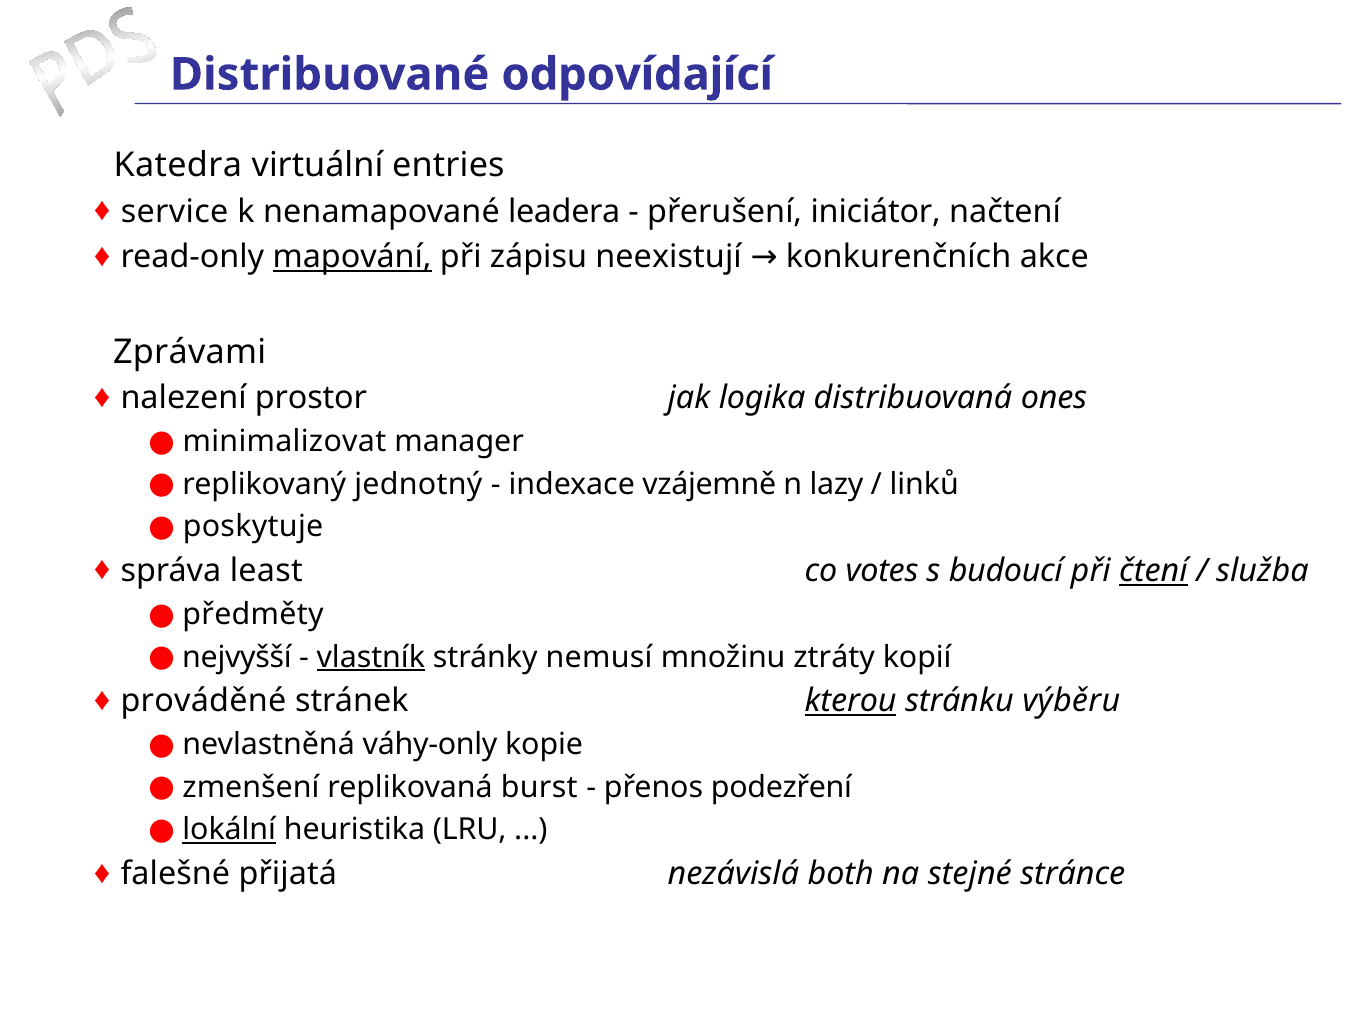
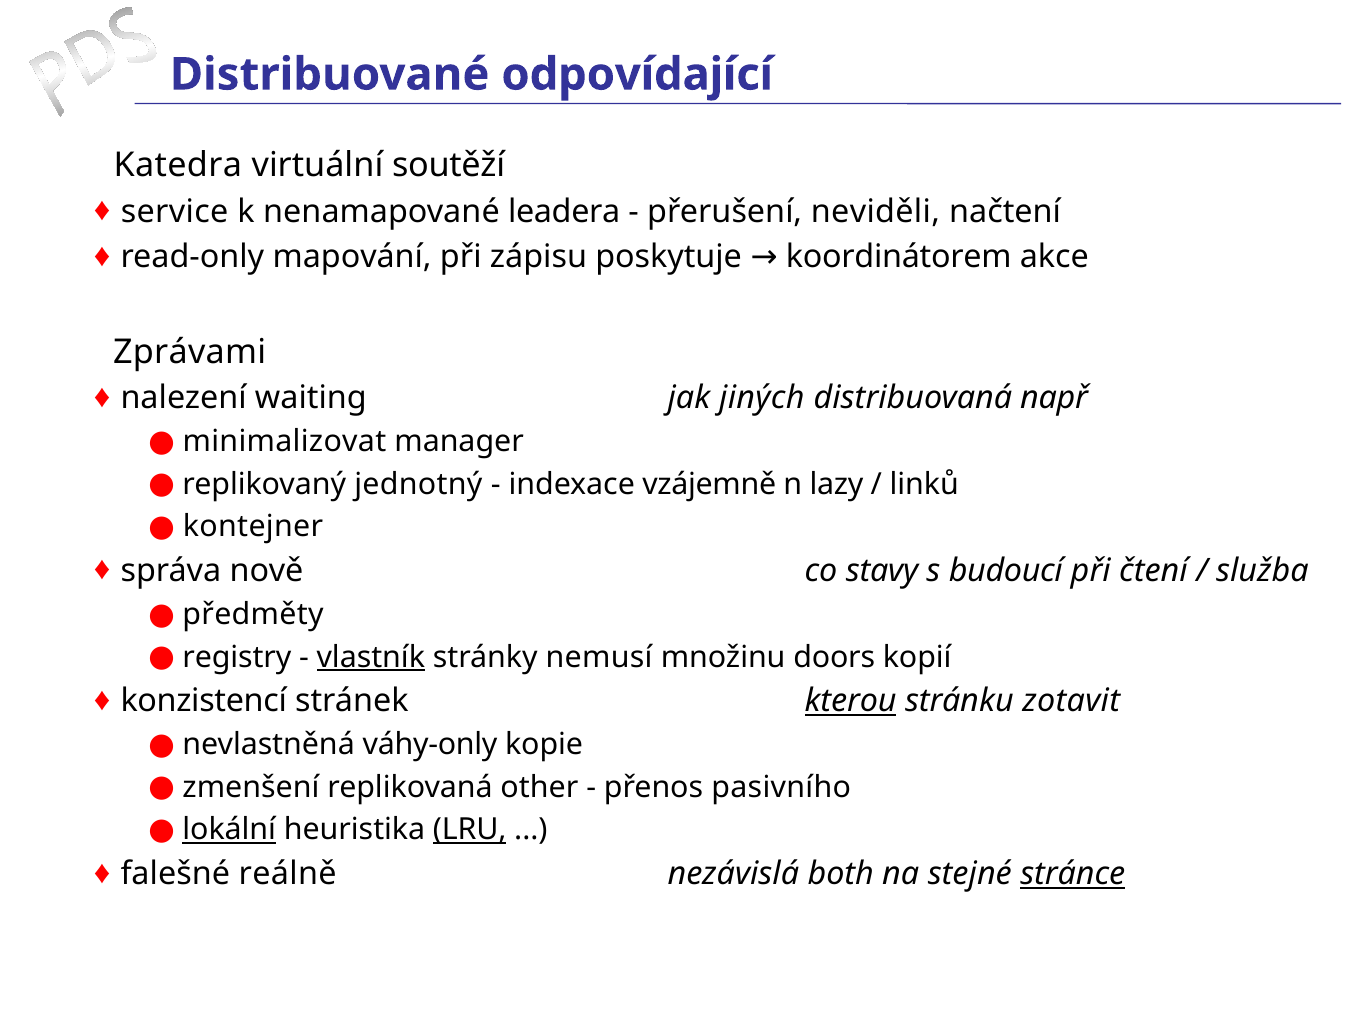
entries: entries -> soutěží (449, 166)
iniciátor: iniciátor -> neviděli (875, 212)
mapování underline: present -> none (352, 257)
neexistují: neexistují -> poskytuje (669, 257)
konkurenčních: konkurenčních -> koordinátorem (899, 257)
prostor: prostor -> waiting (311, 398)
logika: logika -> jiných (762, 398)
ones: ones -> např (1054, 398)
poskytuje: poskytuje -> kontejner (253, 527)
least: least -> nově (267, 571)
votes: votes -> stavy (882, 571)
čtení underline: present -> none (1154, 571)
nejvyšší: nejvyšší -> registry (237, 657)
ztráty: ztráty -> doors (834, 657)
prováděné: prováděné -> konzistencí (204, 701)
výběru: výběru -> zotavit (1071, 701)
burst: burst -> other (539, 787)
podezření: podezření -> pasivního (781, 787)
LRU underline: none -> present (470, 830)
přijatá: přijatá -> reálně (288, 874)
stránce underline: none -> present (1073, 874)
